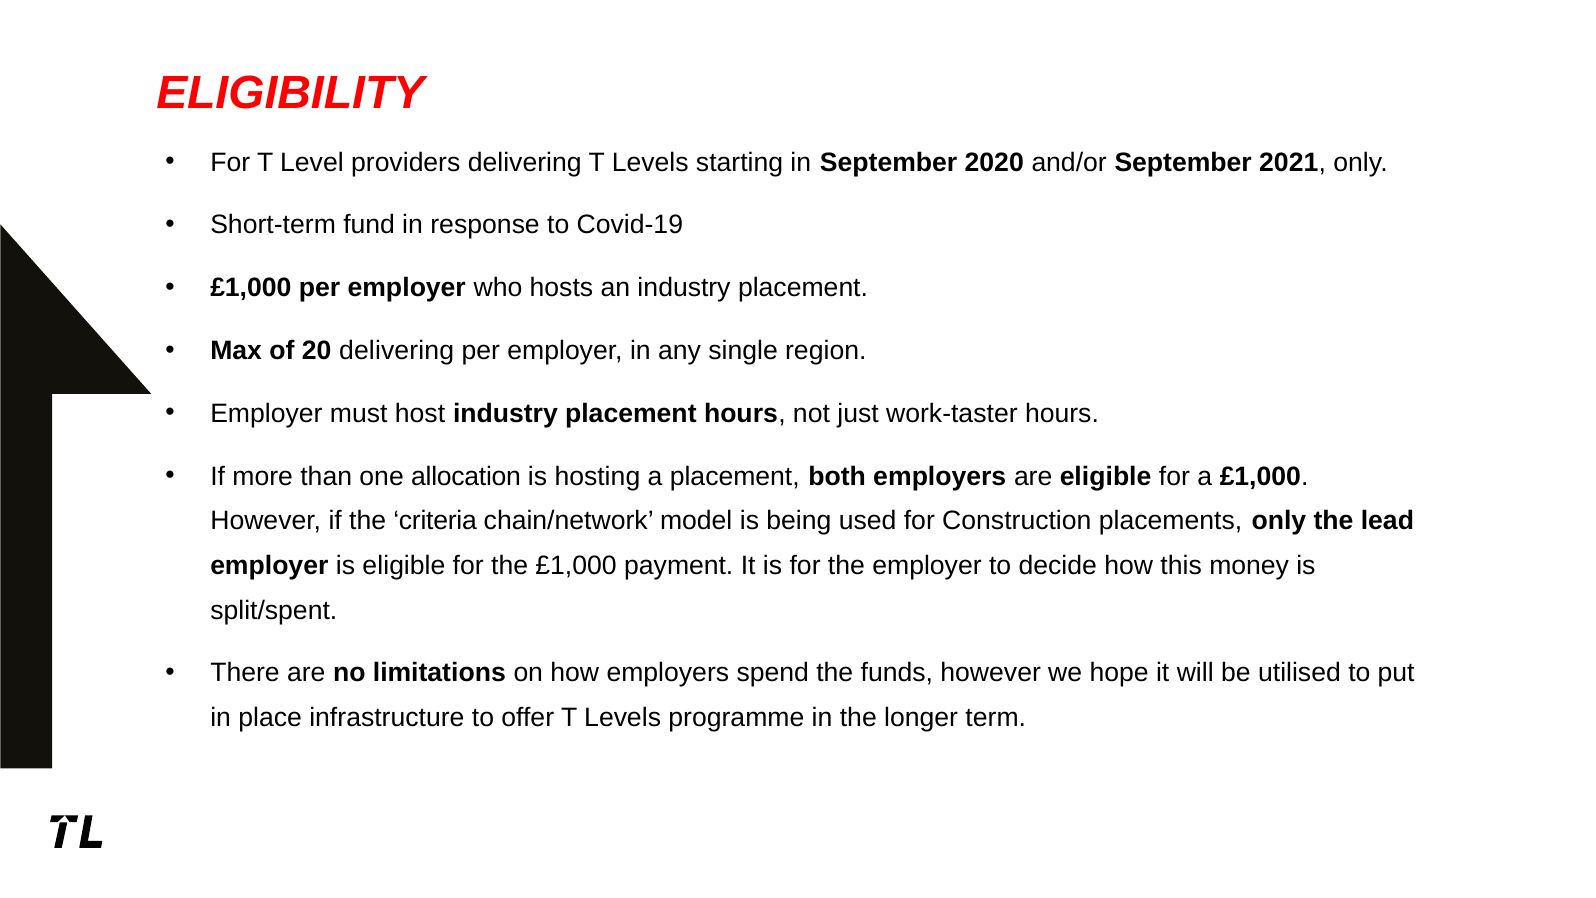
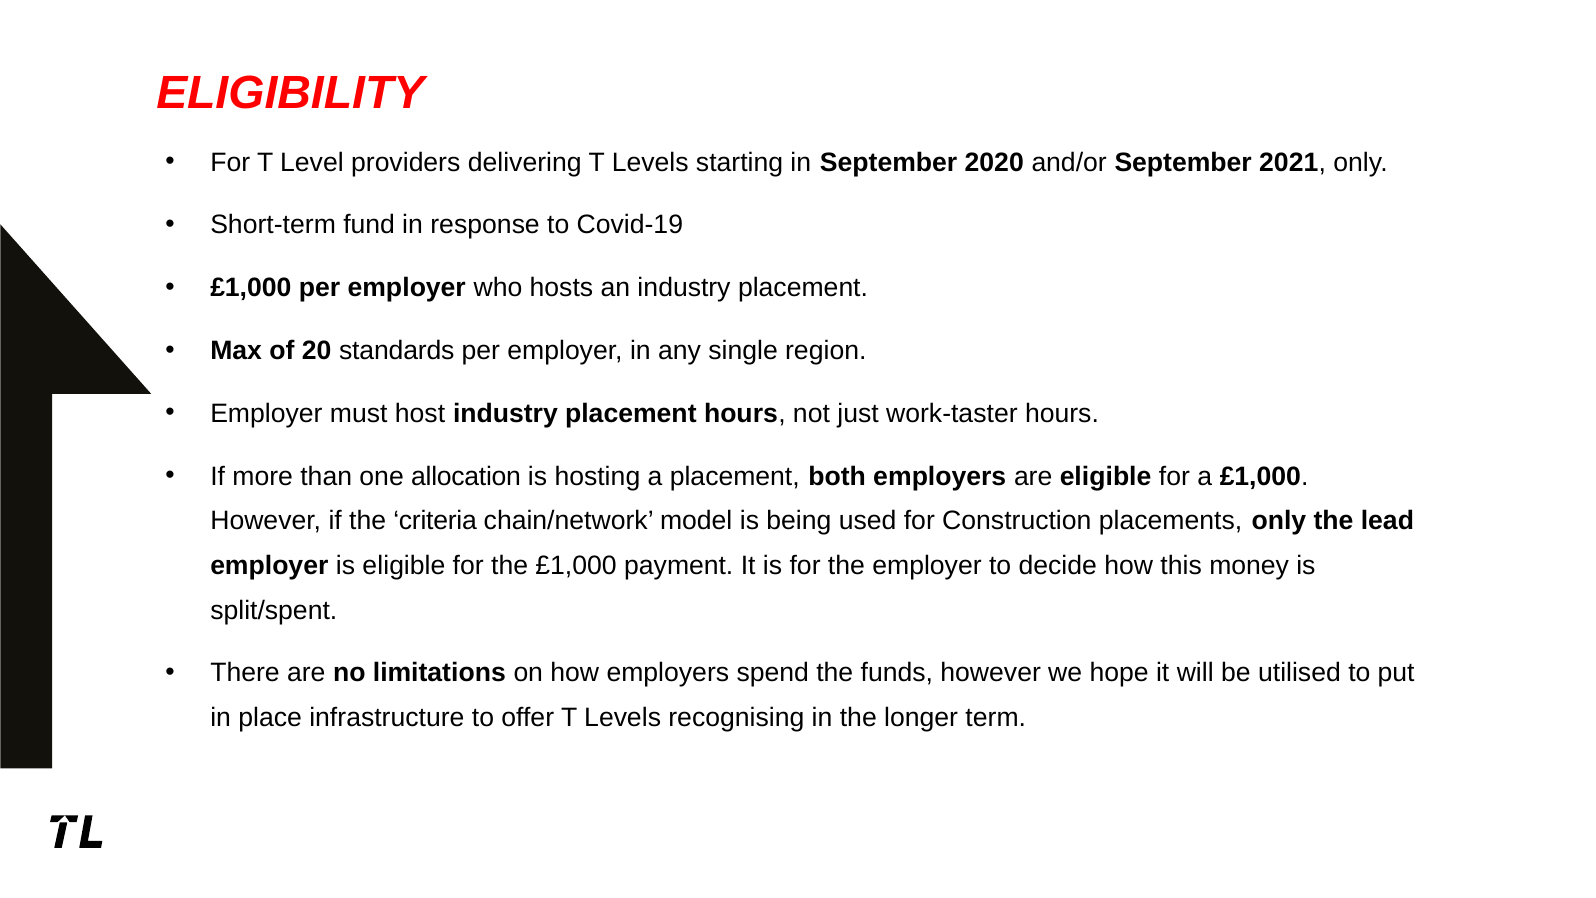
20 delivering: delivering -> standards (397, 351)
programme: programme -> recognising (736, 718)
